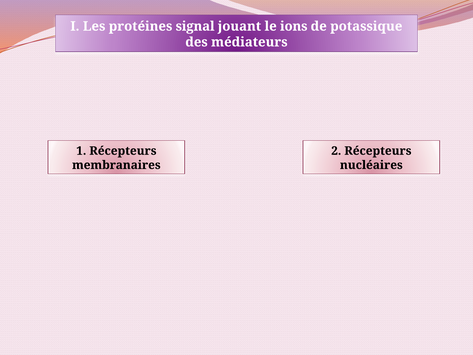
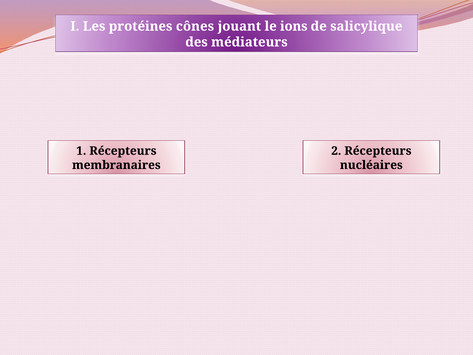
signal: signal -> cônes (195, 26)
potassique: potassique -> salicylique (366, 26)
